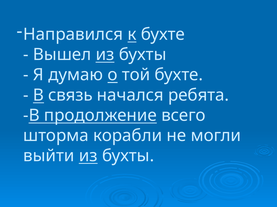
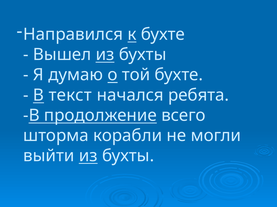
связь: связь -> текст (70, 95)
